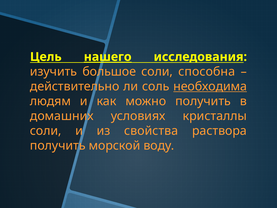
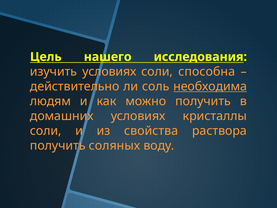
нашего underline: present -> none (108, 57)
изучить большое: большое -> условиях (109, 72)
морской: морской -> соляных (114, 145)
